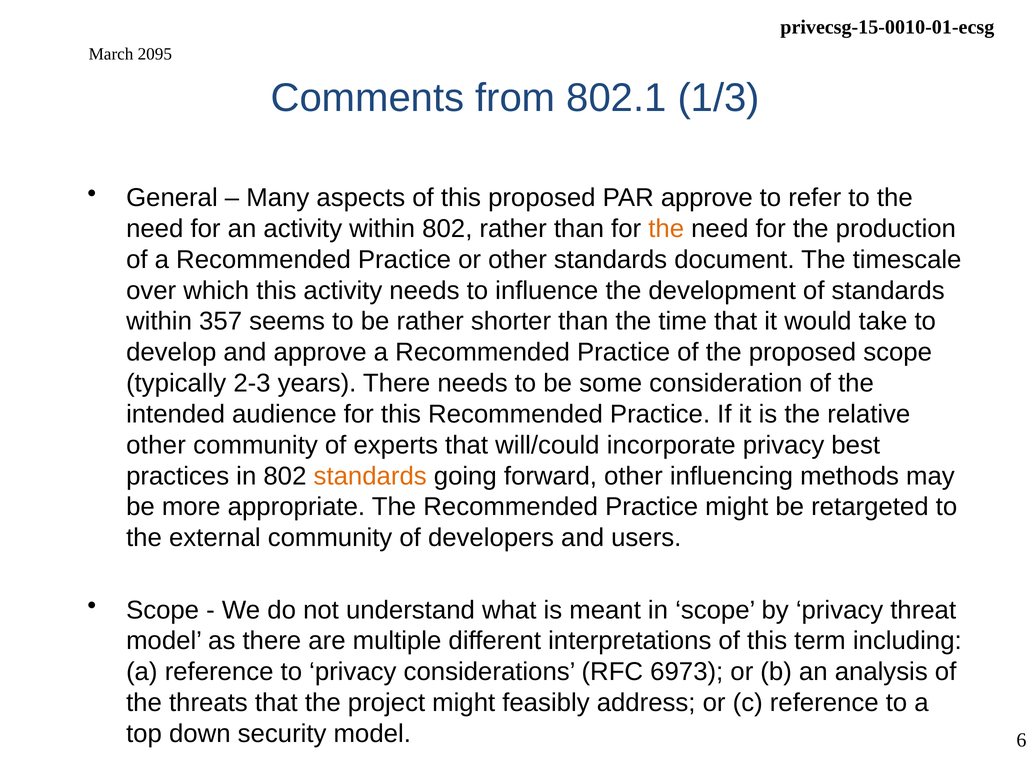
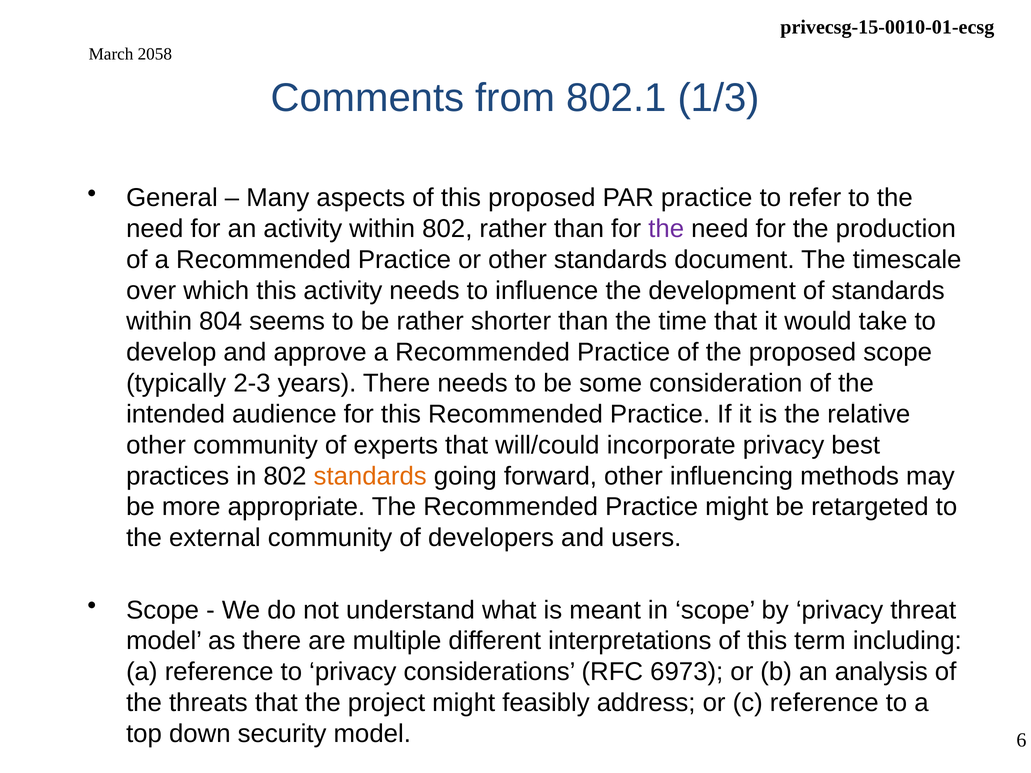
2095: 2095 -> 2058 (155, 54)
PAR approve: approve -> practice (707, 198)
the colour: orange -> purple (666, 229)
357: 357 -> 804 (221, 322)
